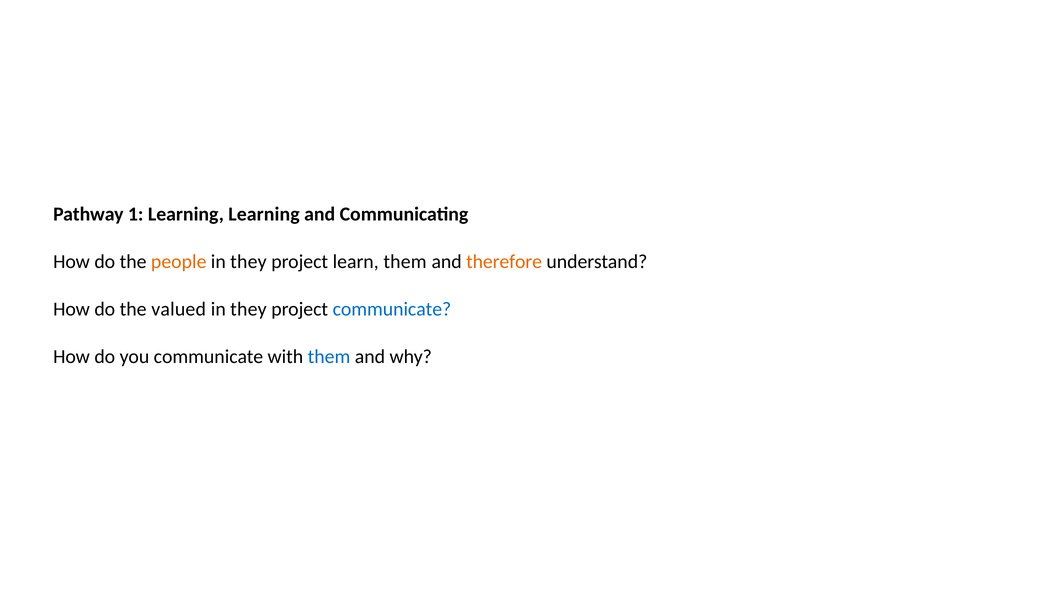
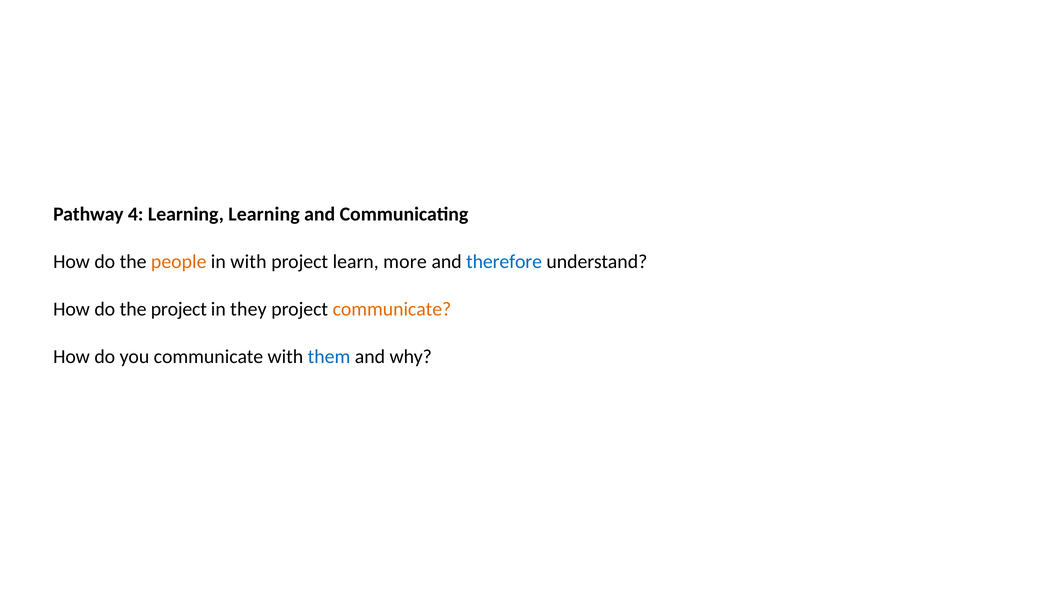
1: 1 -> 4 (136, 214)
they: they -> with (248, 262)
learn them: them -> more (405, 262)
therefore colour: orange -> blue (504, 262)
the valued: valued -> project (179, 309)
communicate colour: blue -> orange (392, 309)
